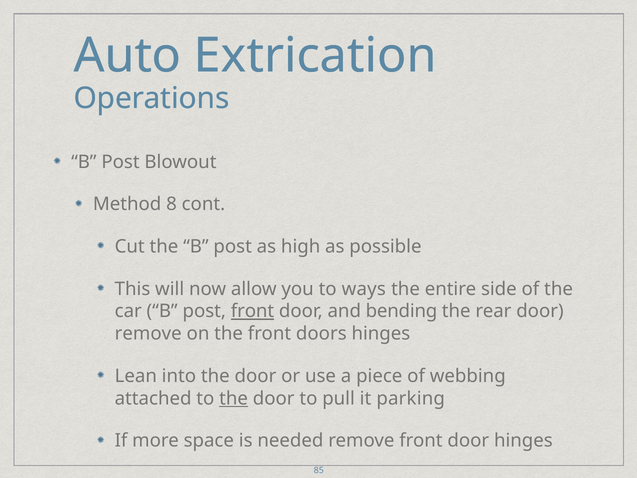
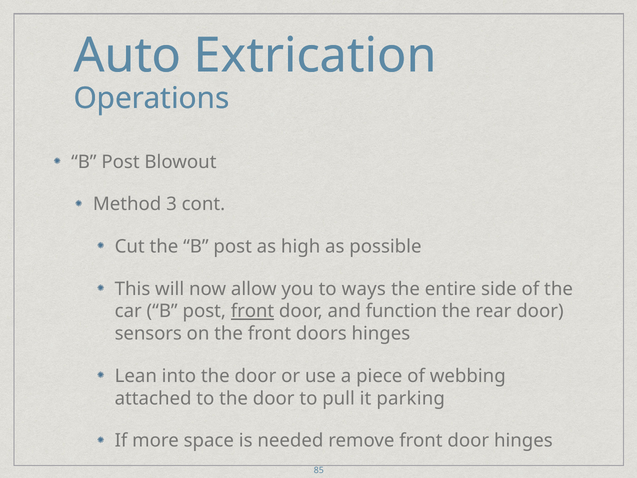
8: 8 -> 3 (171, 204)
bending: bending -> function (401, 311)
remove: remove -> sensors (148, 333)
the underline: present -> none (234, 398)
